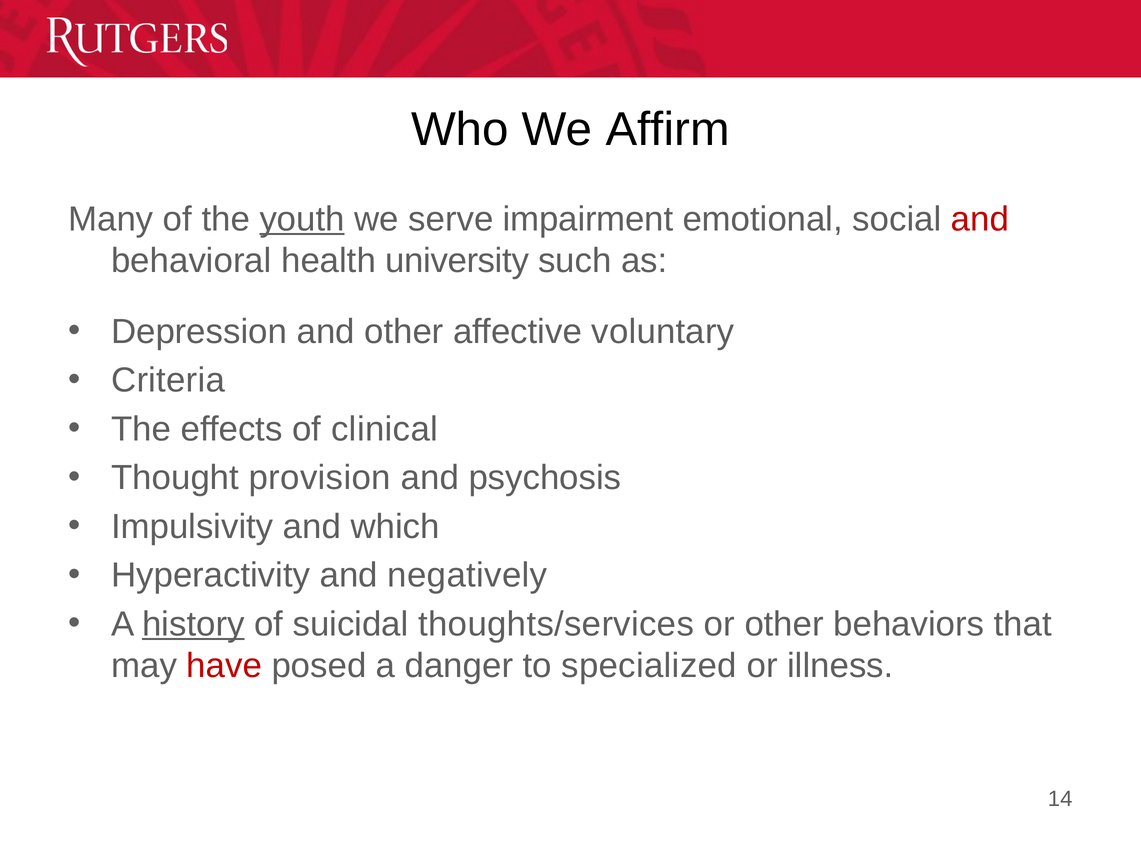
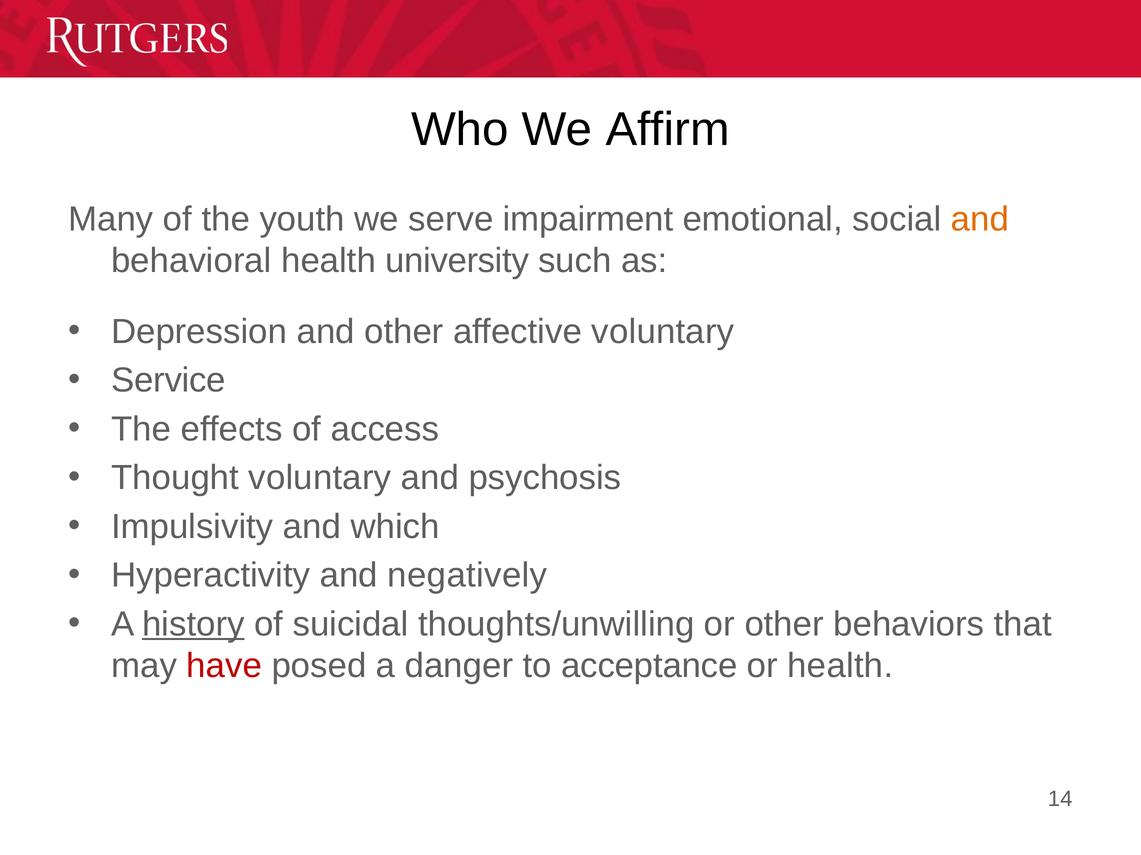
youth underline: present -> none (302, 219)
and colour: red -> orange (980, 219)
Criteria: Criteria -> Service (168, 381)
clinical: clinical -> access (385, 430)
Thought provision: provision -> voluntary (320, 478)
thoughts/services: thoughts/services -> thoughts/unwilling (556, 625)
specialized: specialized -> acceptance (649, 667)
or illness: illness -> health (840, 667)
